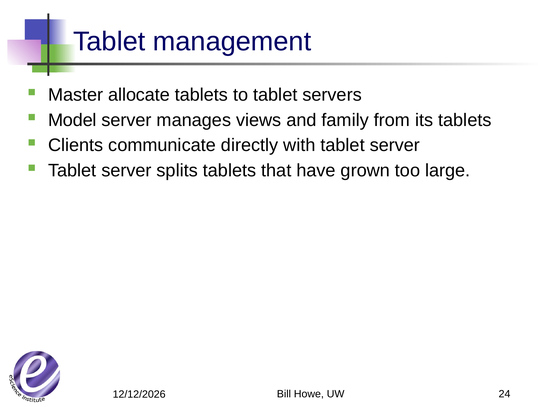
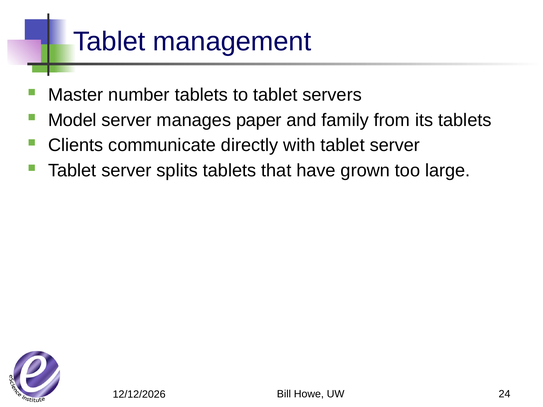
allocate: allocate -> number (139, 95)
views: views -> paper (259, 120)
